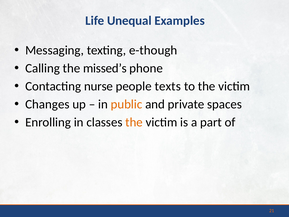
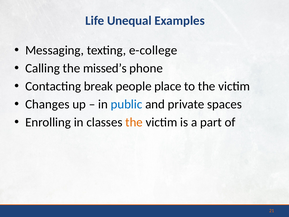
e-though: e-though -> e-college (153, 50)
nurse: nurse -> break (98, 86)
texts: texts -> place (168, 86)
public colour: orange -> blue (127, 104)
